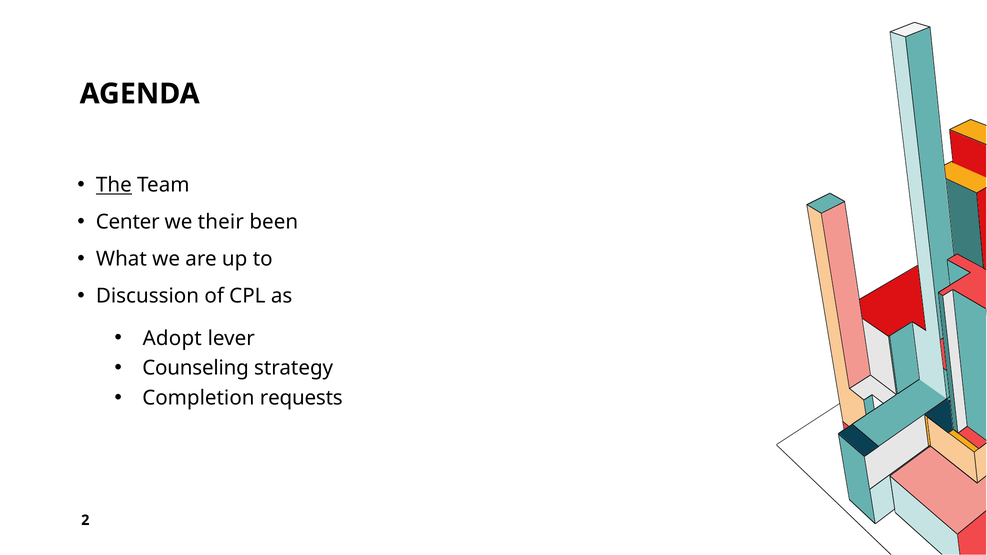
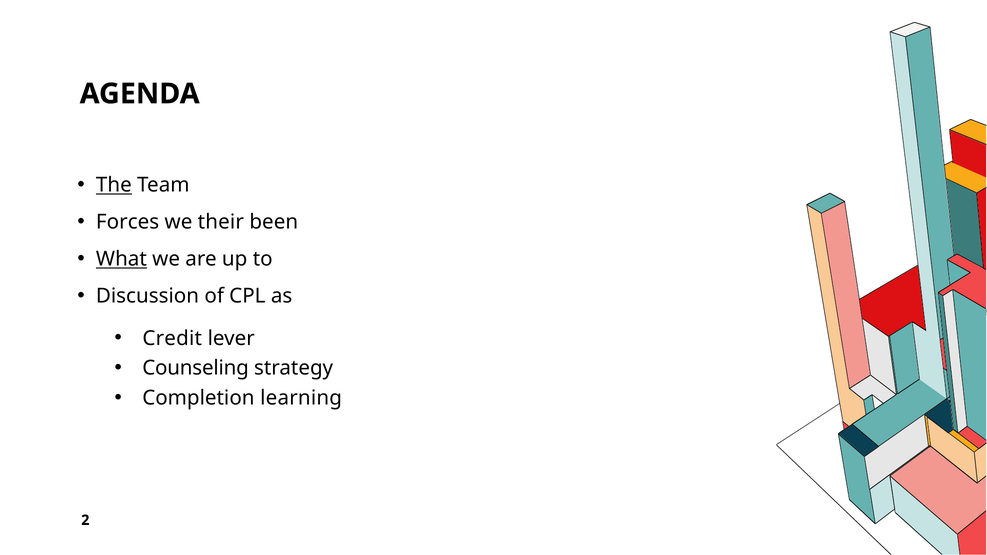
Center: Center -> Forces (128, 222)
What underline: none -> present (121, 259)
Adopt: Adopt -> Credit (172, 338)
requests: requests -> learning (301, 398)
